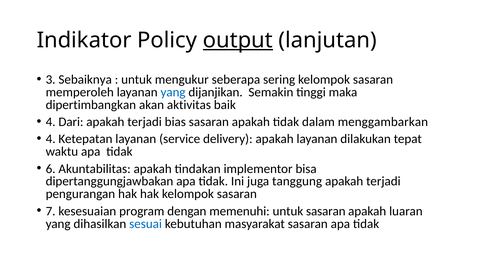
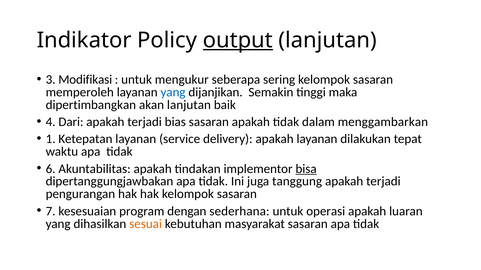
Sebaiknya: Sebaiknya -> Modifikasi (85, 80)
akan aktivitas: aktivitas -> lanjutan (189, 105)
4: 4 -> 1 (51, 139)
bisa underline: none -> present (306, 169)
memenuhi: memenuhi -> sederhana (239, 212)
untuk sasaran: sasaran -> operasi (326, 212)
sesuai colour: blue -> orange (146, 224)
